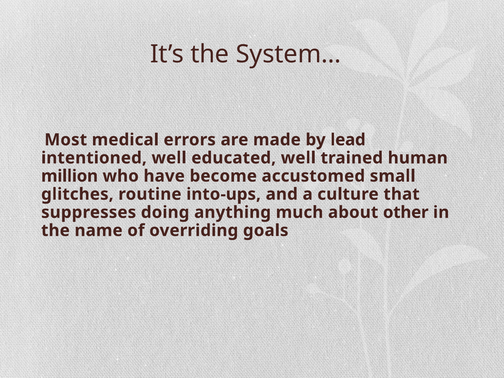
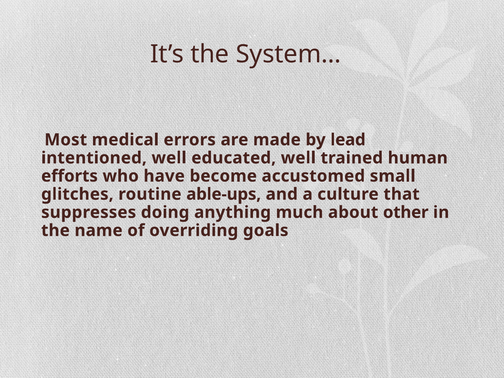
million: million -> efforts (69, 176)
into-ups: into-ups -> able-ups (224, 194)
